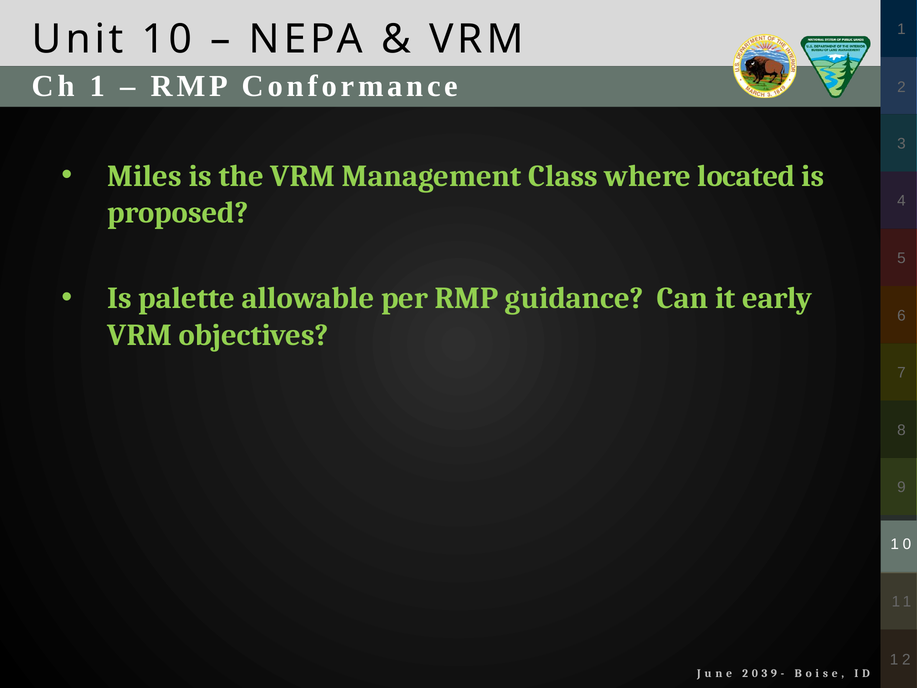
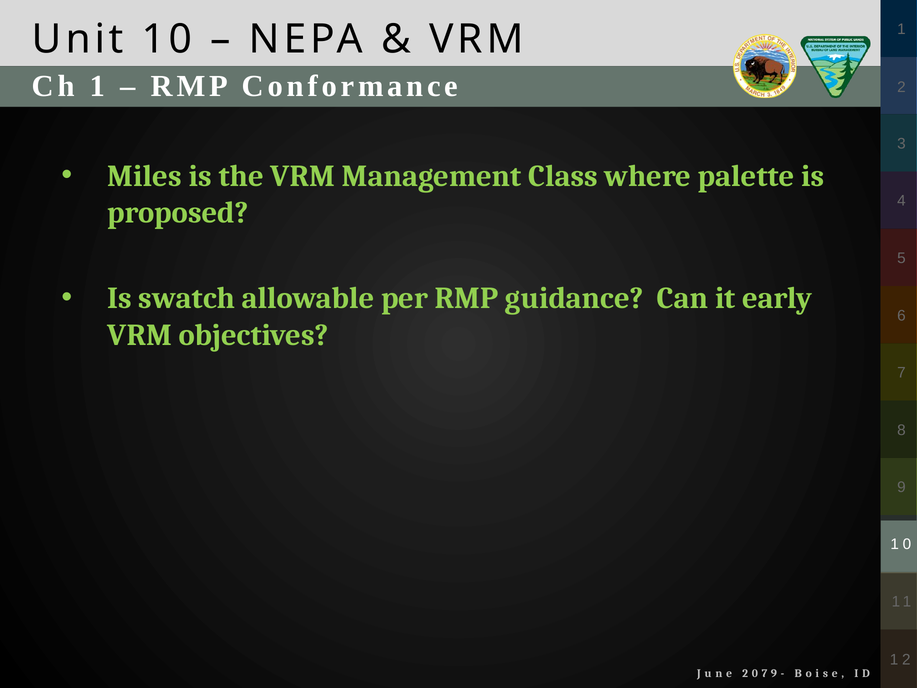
located: located -> palette (746, 176)
palette: palette -> swatch (187, 298)
3: 3 -> 7 (764, 673)
